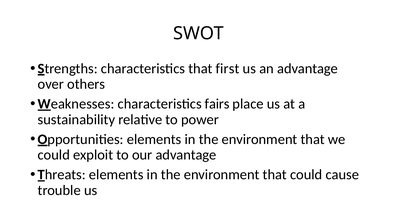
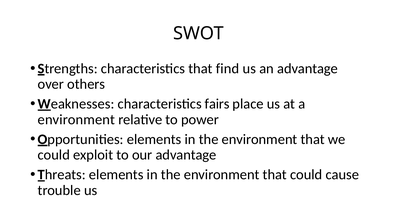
first: first -> find (228, 69)
sustainability: sustainability -> environment (76, 120)
